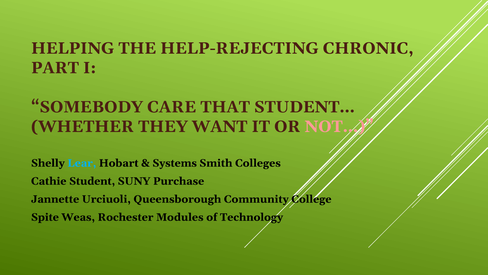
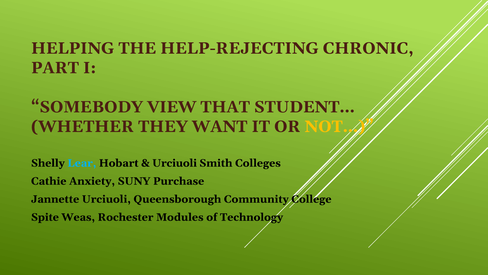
CARE: CARE -> VIEW (172, 107)
NOT… colour: pink -> yellow (339, 126)
Systems: Systems -> Urciuoli (175, 163)
Student: Student -> Anxiety (92, 181)
